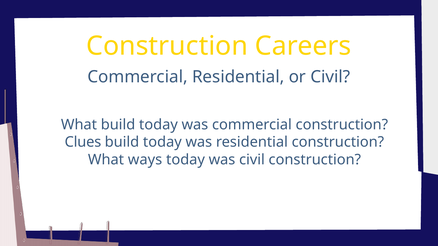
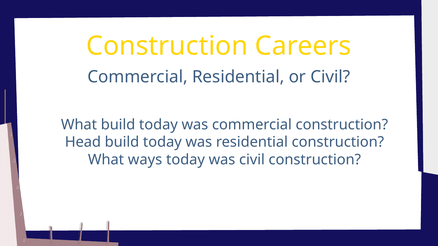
Clues: Clues -> Head (83, 142)
